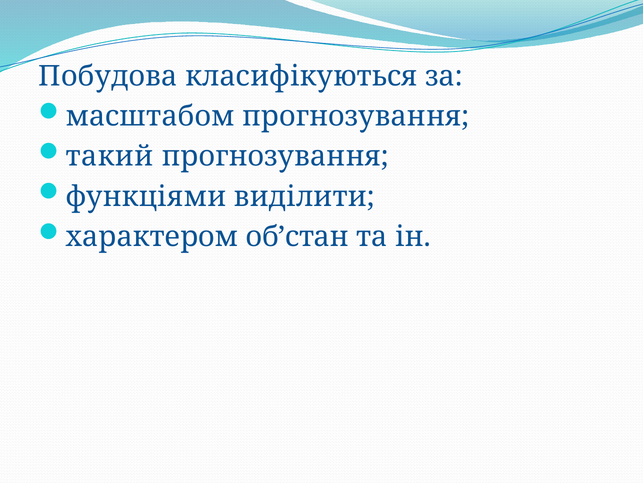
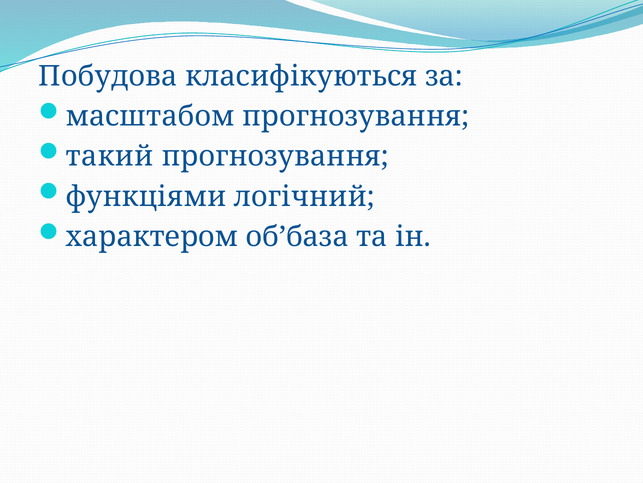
виділити: виділити -> логічний (304, 196)
об’стан: об’стан -> об’база (297, 236)
